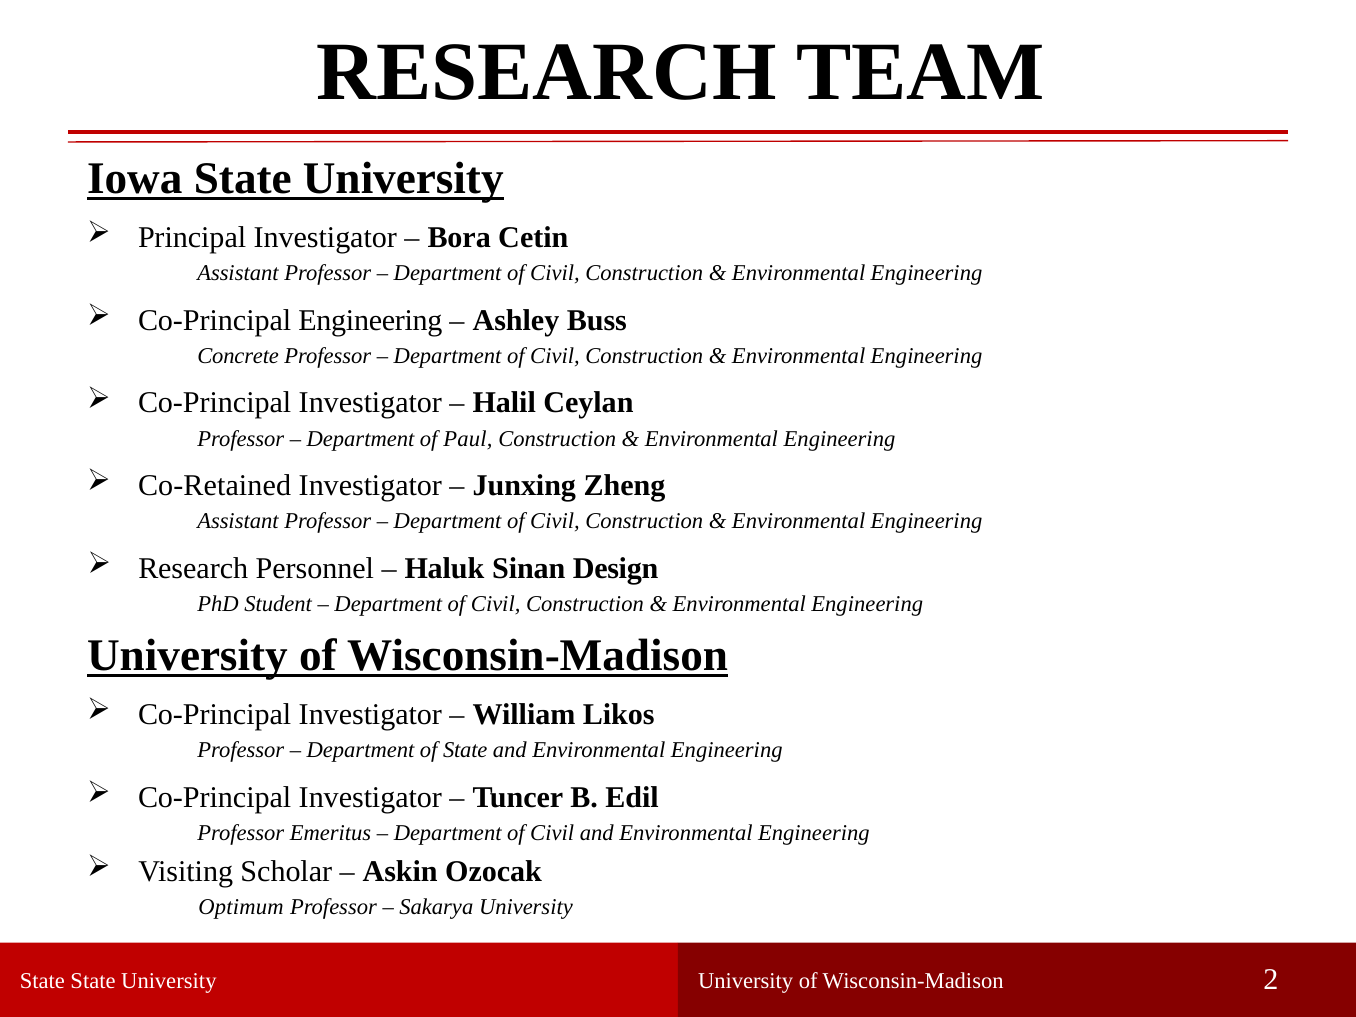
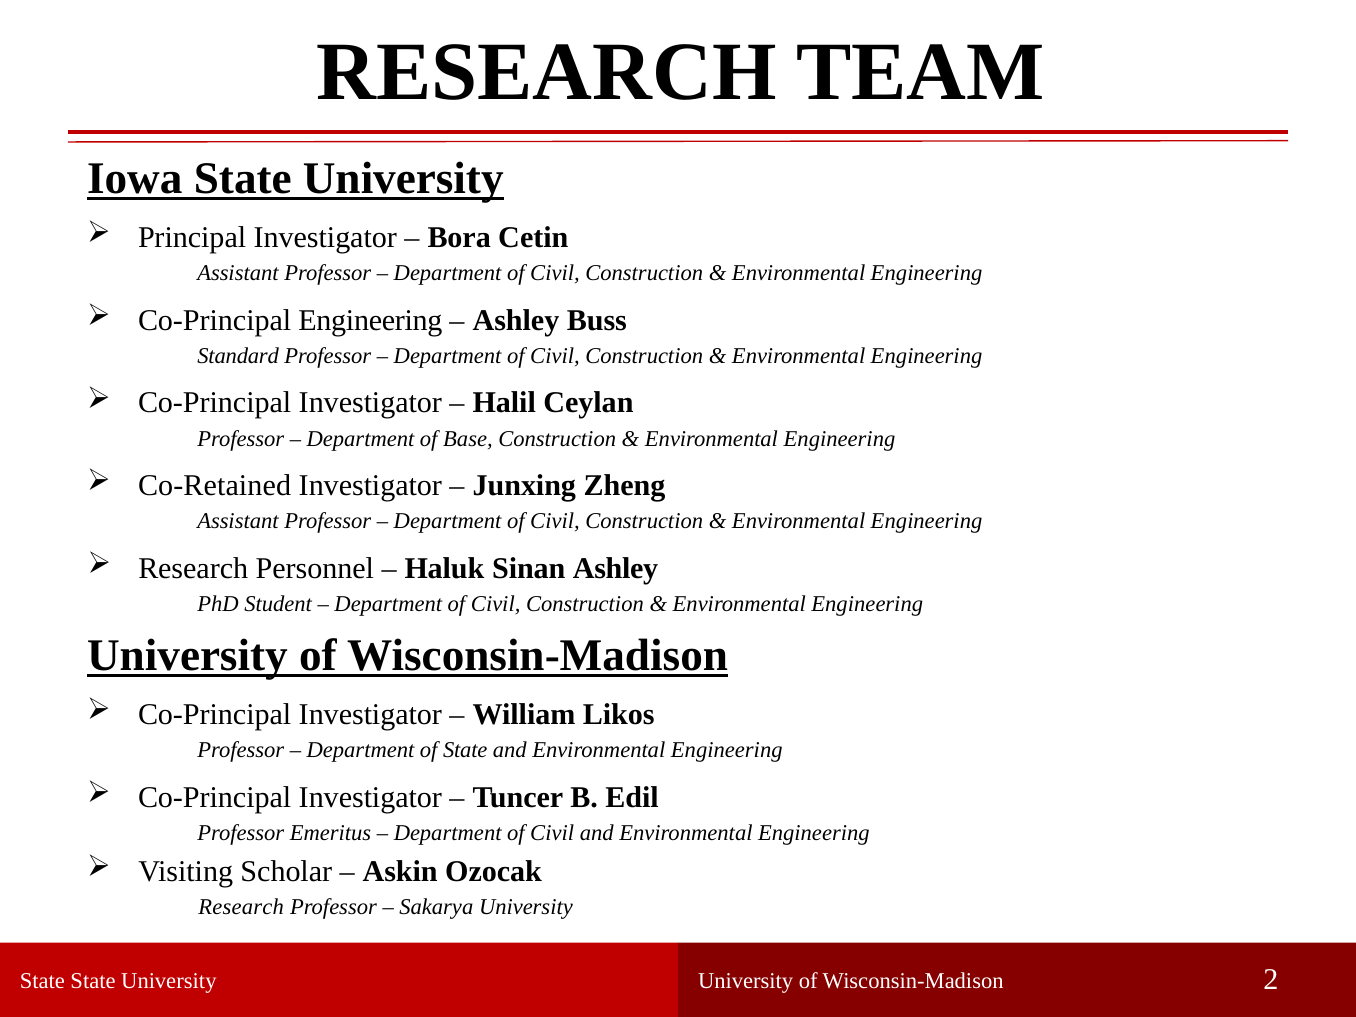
Concrete: Concrete -> Standard (238, 356)
Paul: Paul -> Base (468, 439)
Sinan Design: Design -> Ashley (616, 569)
Optimum: Optimum -> Research (241, 907)
